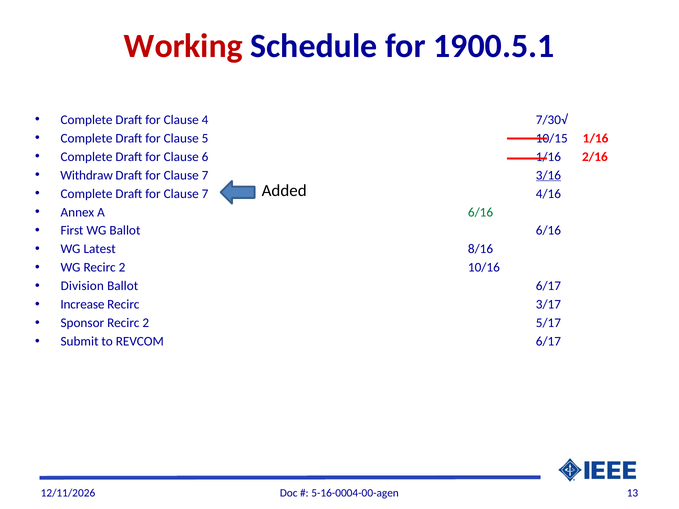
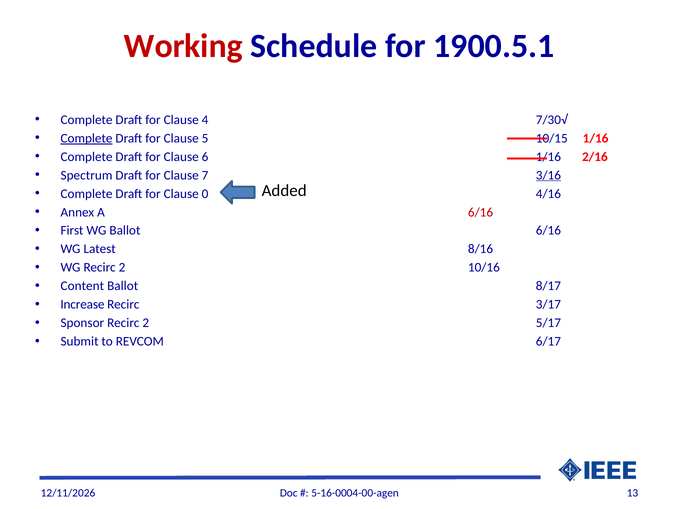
Complete underline: none -> present (87, 138)
Withdraw: Withdraw -> Spectrum (86, 175)
7: 7 -> 0 (205, 194)
6/16 colour: green -> red (481, 212)
Division: Division -> Content (82, 286)
Ballot 6/17: 6/17 -> 8/17 (548, 286)
